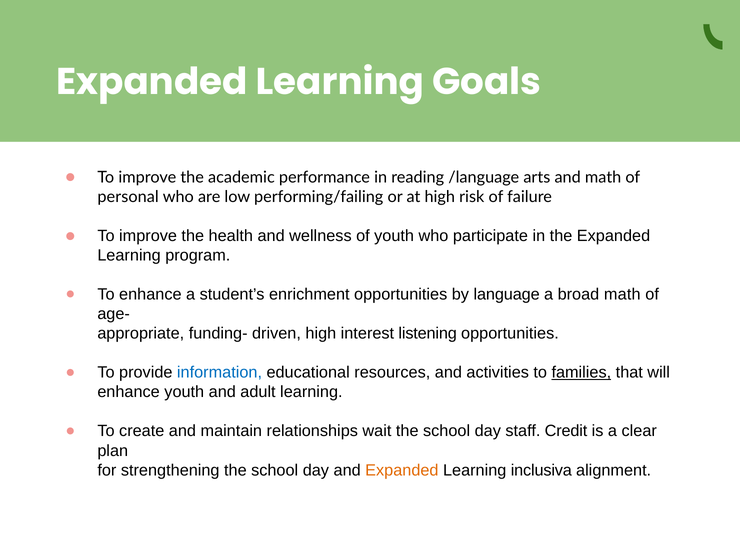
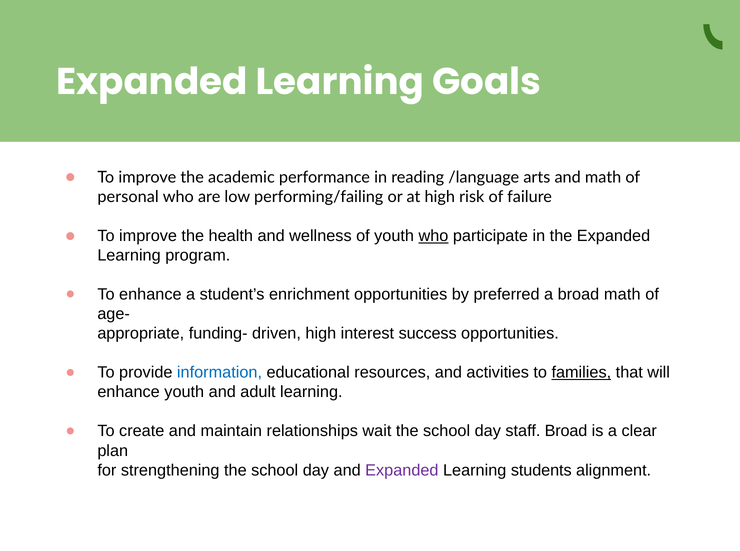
who underline: none -> present (433, 236)
language: language -> preferred (507, 294)
listening: listening -> success (428, 333)
staff Credit: Credit -> Broad (566, 431)
Expanded colour: orange -> purple (402, 470)
inclusiva: inclusiva -> students (541, 470)
